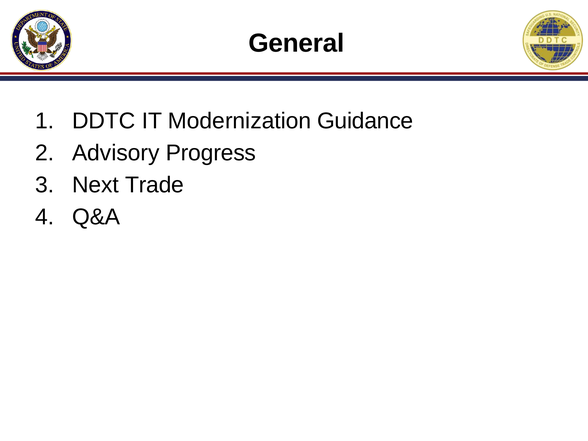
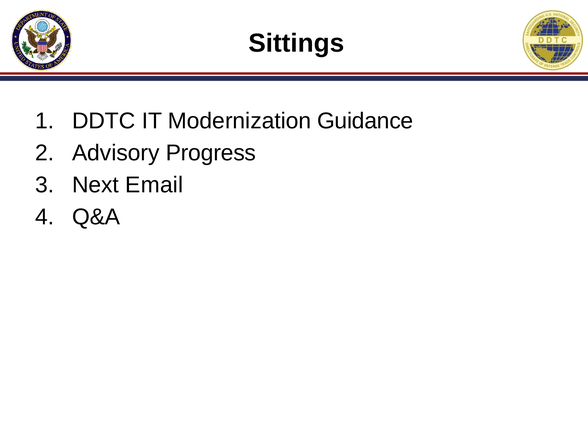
General: General -> Sittings (296, 43)
Trade: Trade -> Email (154, 185)
